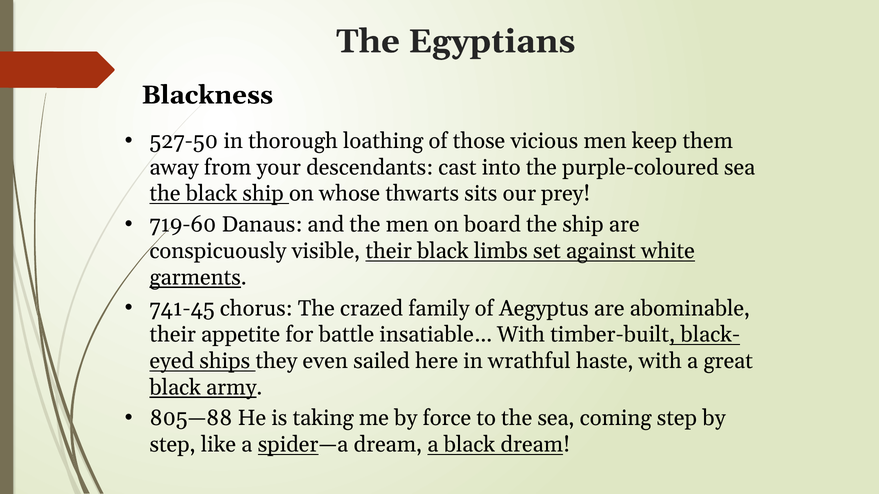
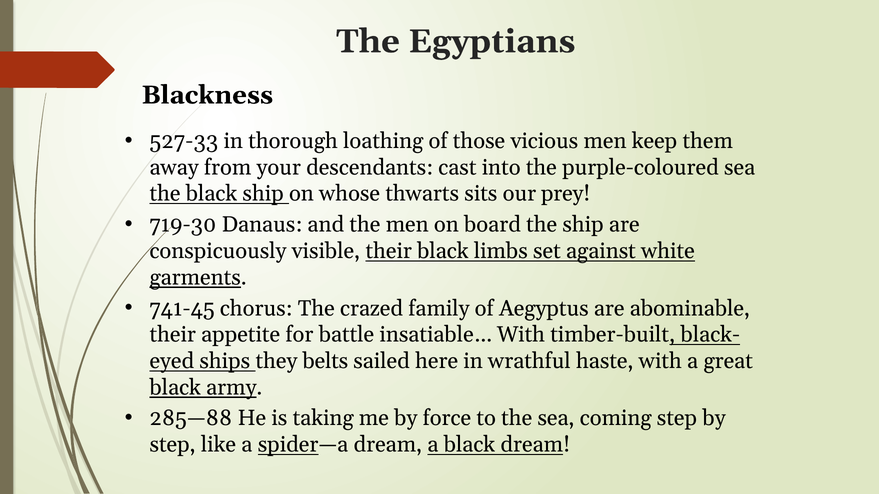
527-50: 527-50 -> 527-33 (184, 141)
719-60: 719-60 -> 719-30 (183, 225)
even: even -> belts (325, 361)
805—88: 805—88 -> 285—88 (191, 419)
